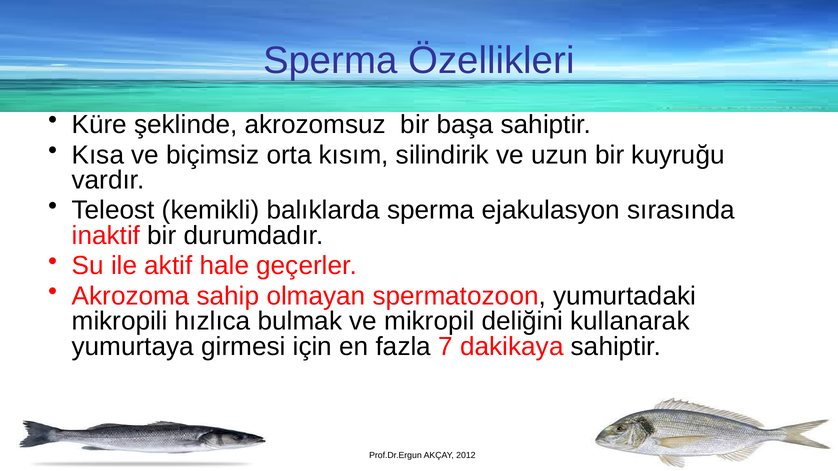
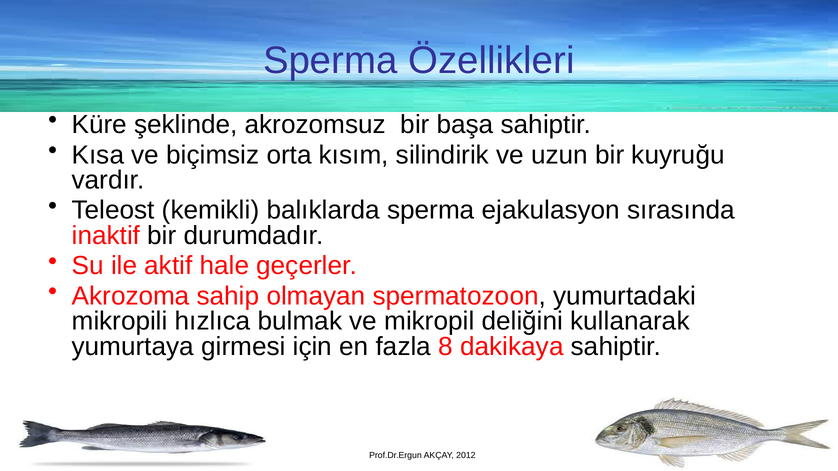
7: 7 -> 8 (446, 347)
